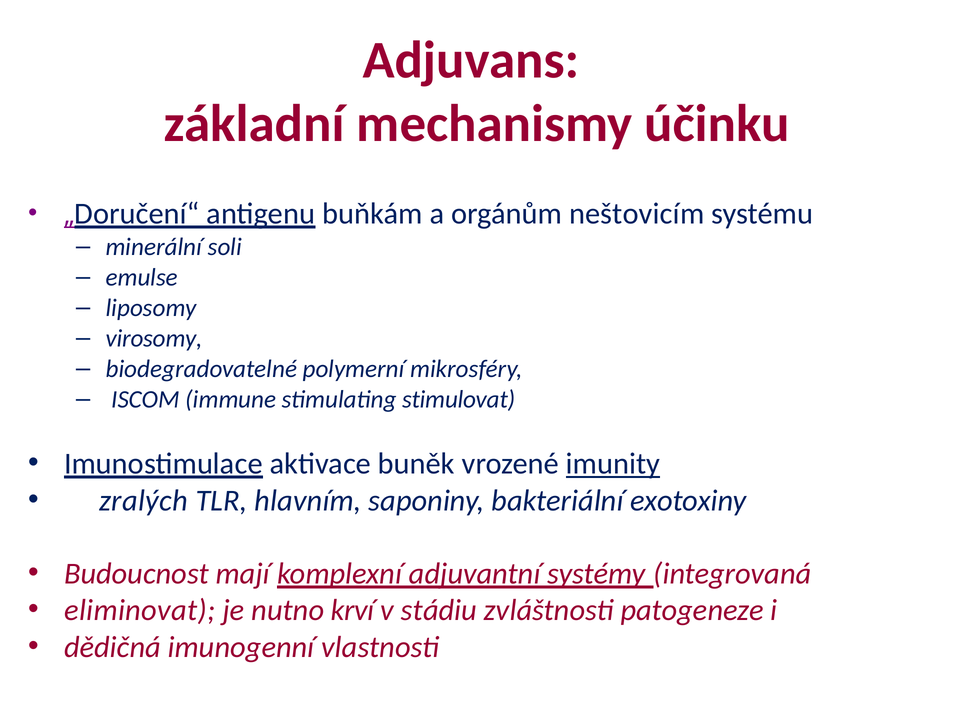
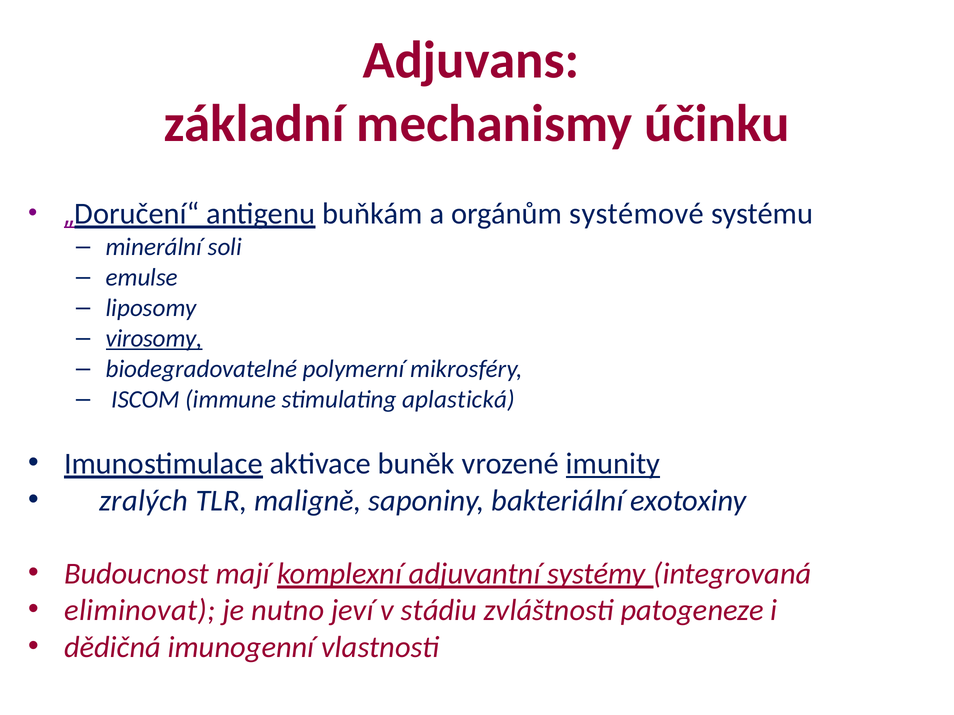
neštovicím: neštovicím -> systémové (637, 214)
virosomy underline: none -> present (154, 339)
stimulovat: stimulovat -> aplastická (459, 400)
hlavním: hlavním -> maligně (308, 501)
krví: krví -> jeví (352, 611)
